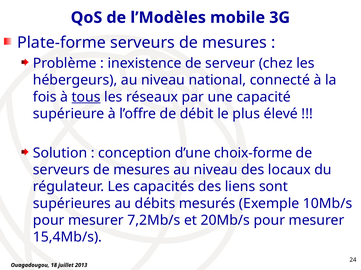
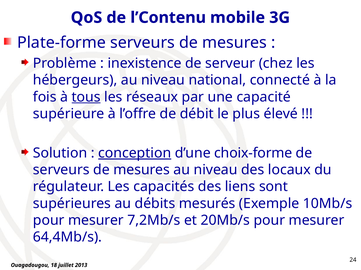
l’Modèles: l’Modèles -> l’Contenu (168, 18)
conception underline: none -> present (135, 153)
15,4Mb/s: 15,4Mb/s -> 64,4Mb/s (67, 238)
